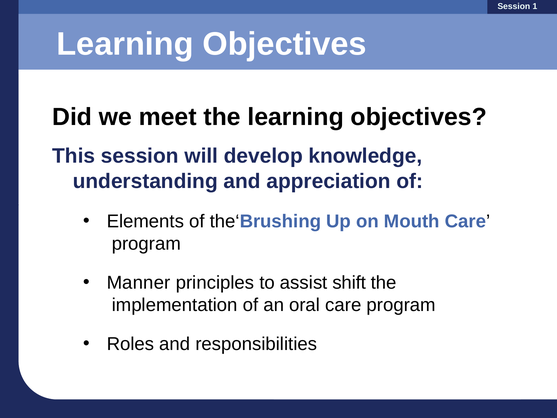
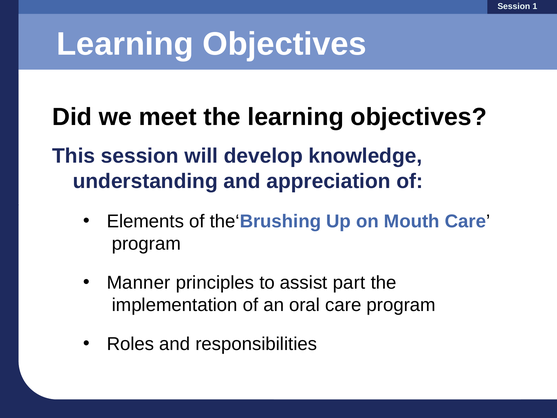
shift: shift -> part (349, 283)
